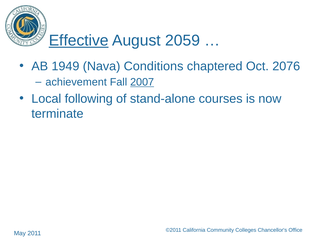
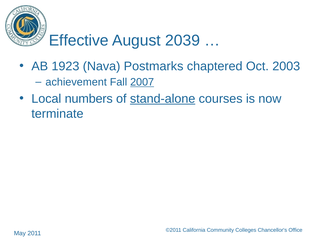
Effective underline: present -> none (79, 41)
2059: 2059 -> 2039 (183, 41)
1949: 1949 -> 1923 (65, 66)
Conditions: Conditions -> Postmarks (154, 66)
2076: 2076 -> 2003 (286, 66)
following: following -> numbers (89, 99)
stand-alone underline: none -> present (163, 99)
